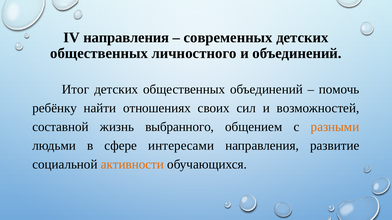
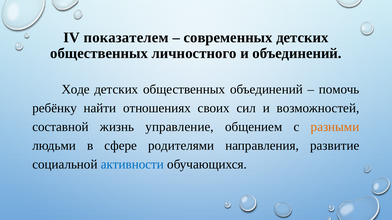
IV направления: направления -> показателем (126, 38)
Итог: Итог -> Ходе (76, 89)
выбранного: выбранного -> управление (180, 127)
интересами: интересами -> родителями (181, 146)
активности colour: orange -> blue (132, 165)
